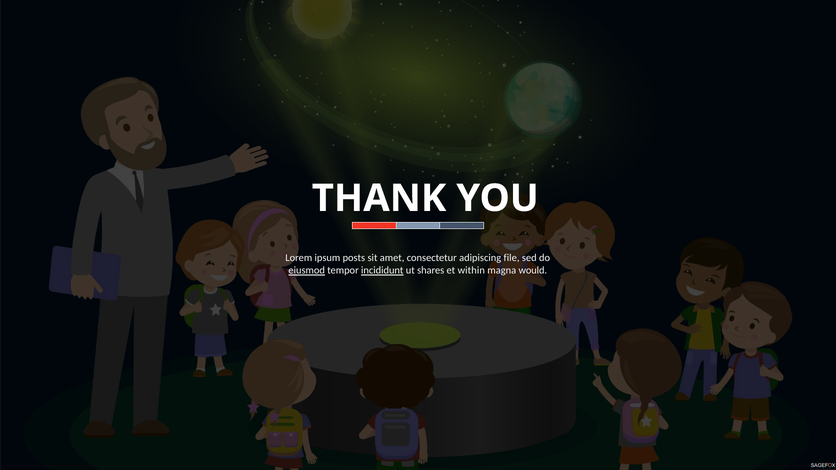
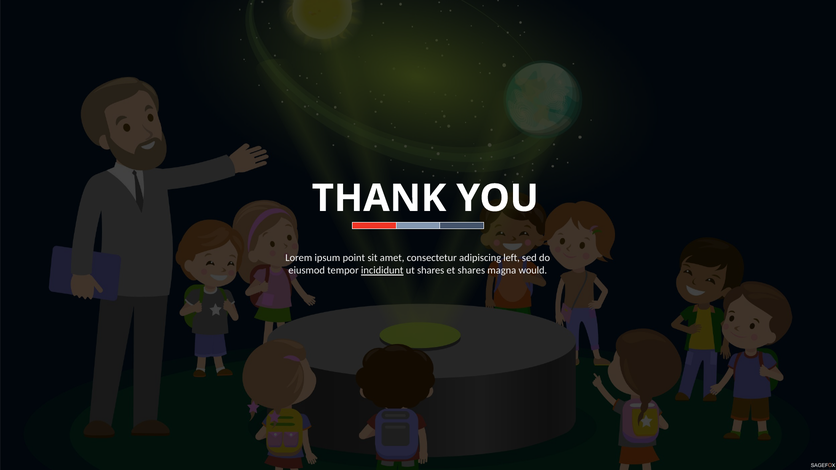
posts: posts -> point (354, 258)
file: file -> left (512, 258)
eiusmod underline: present -> none (307, 271)
et within: within -> shares (471, 271)
